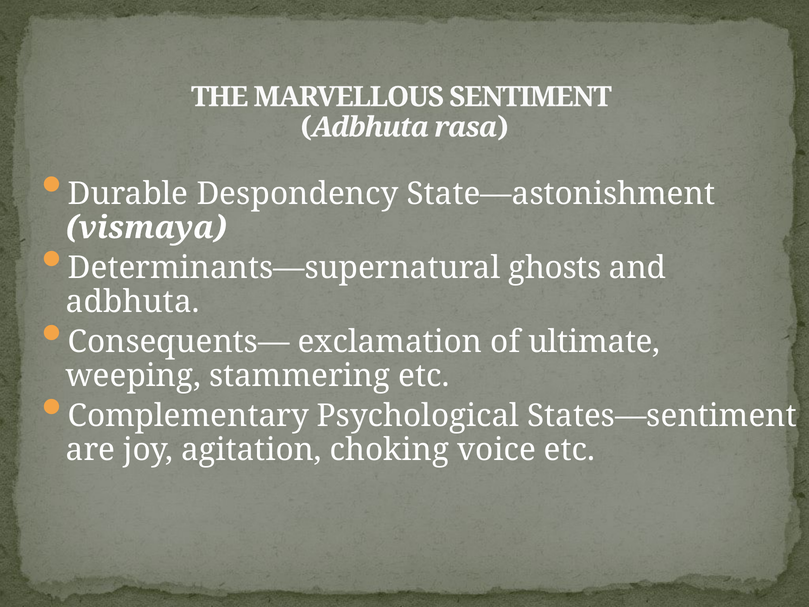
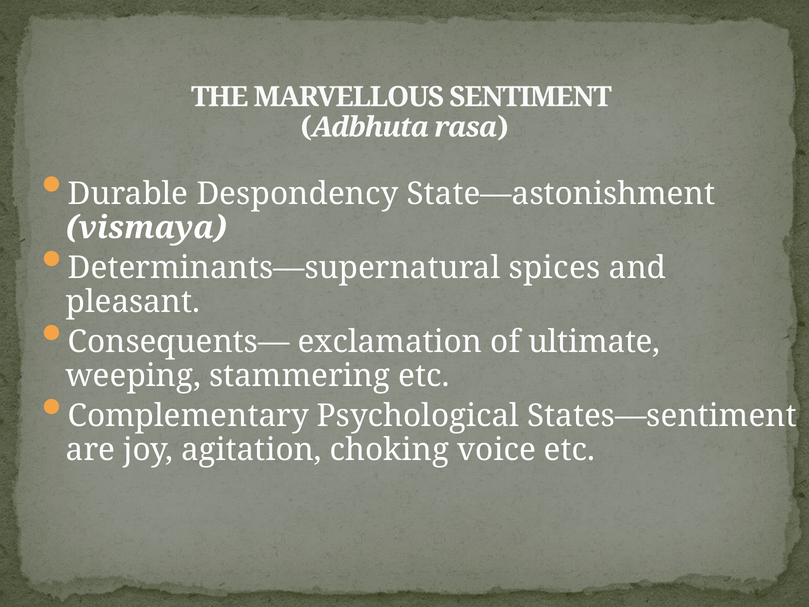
ghosts: ghosts -> spices (555, 268)
adbhuta: adbhuta -> pleasant (133, 302)
